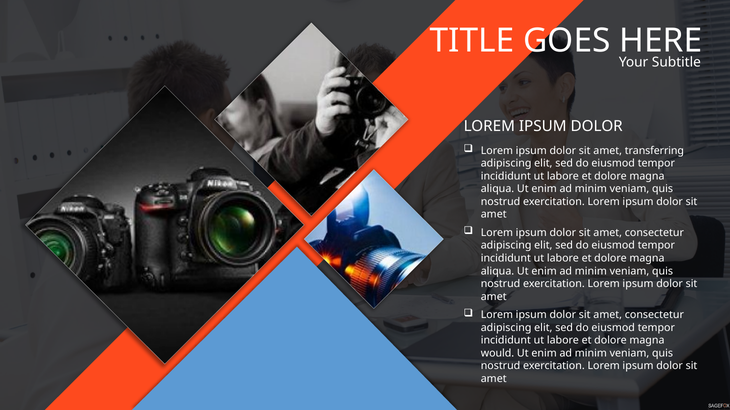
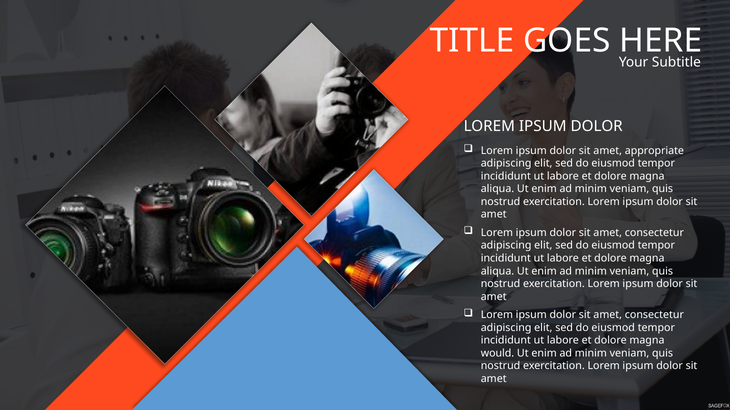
transferring: transferring -> appropriate (654, 151)
